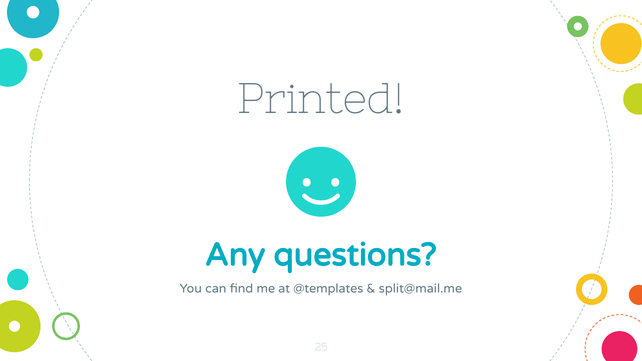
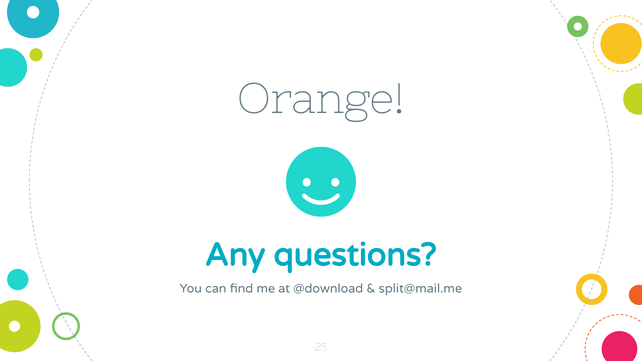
Printed: Printed -> Orange (321, 99)
@templates: @templates -> @download (328, 289)
